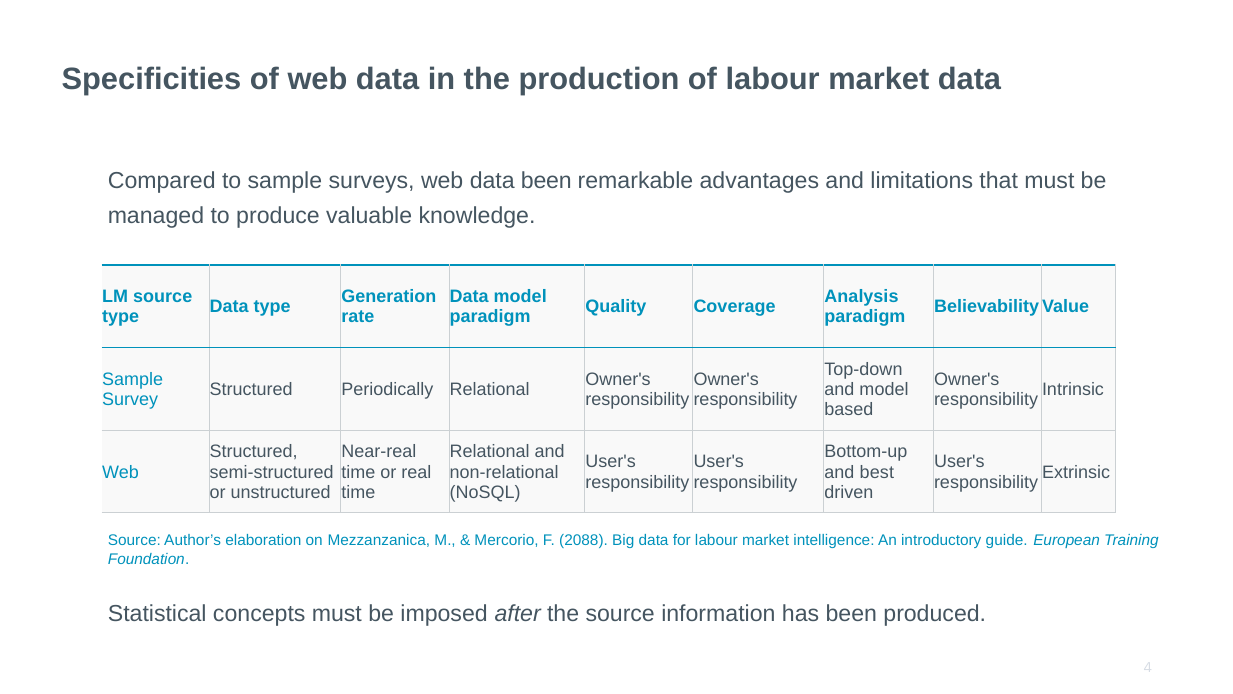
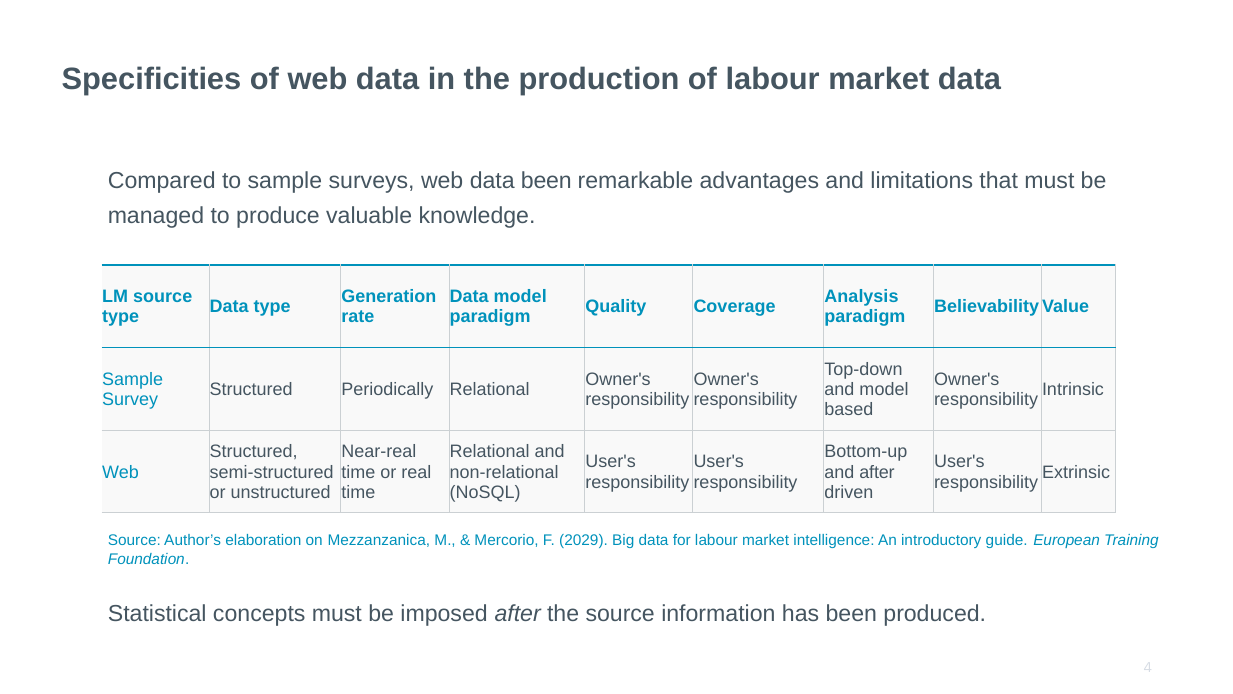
and best: best -> after (877, 472)
2088: 2088 -> 2029 (584, 540)
